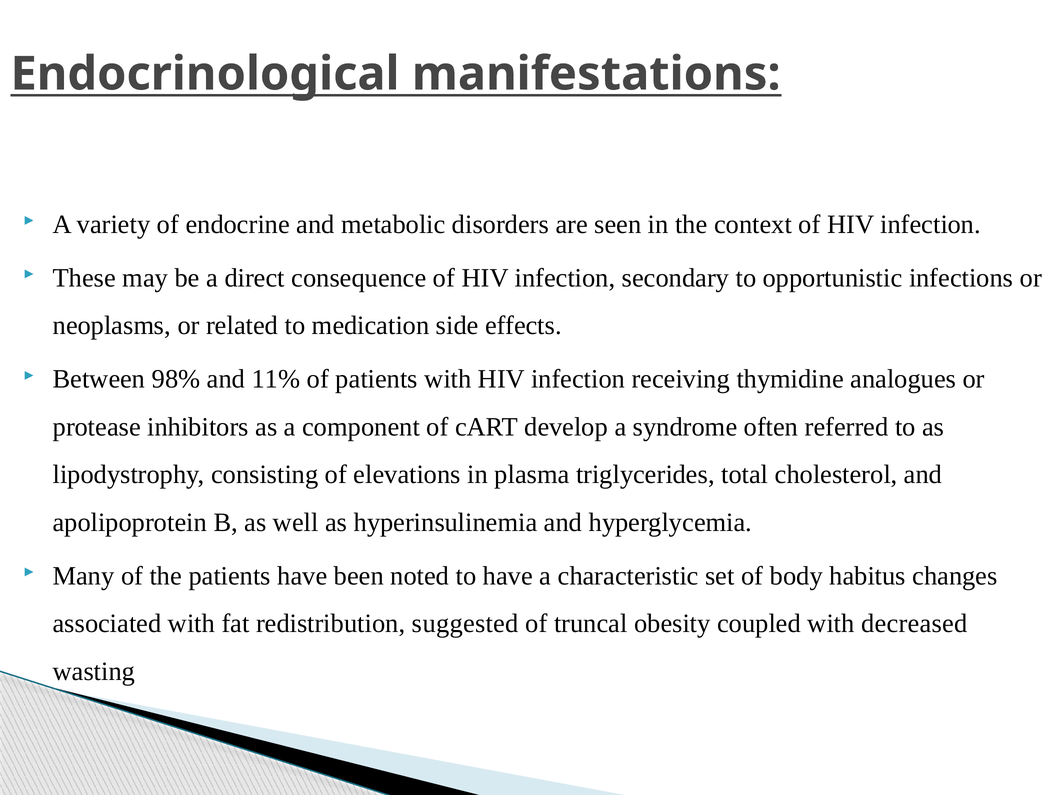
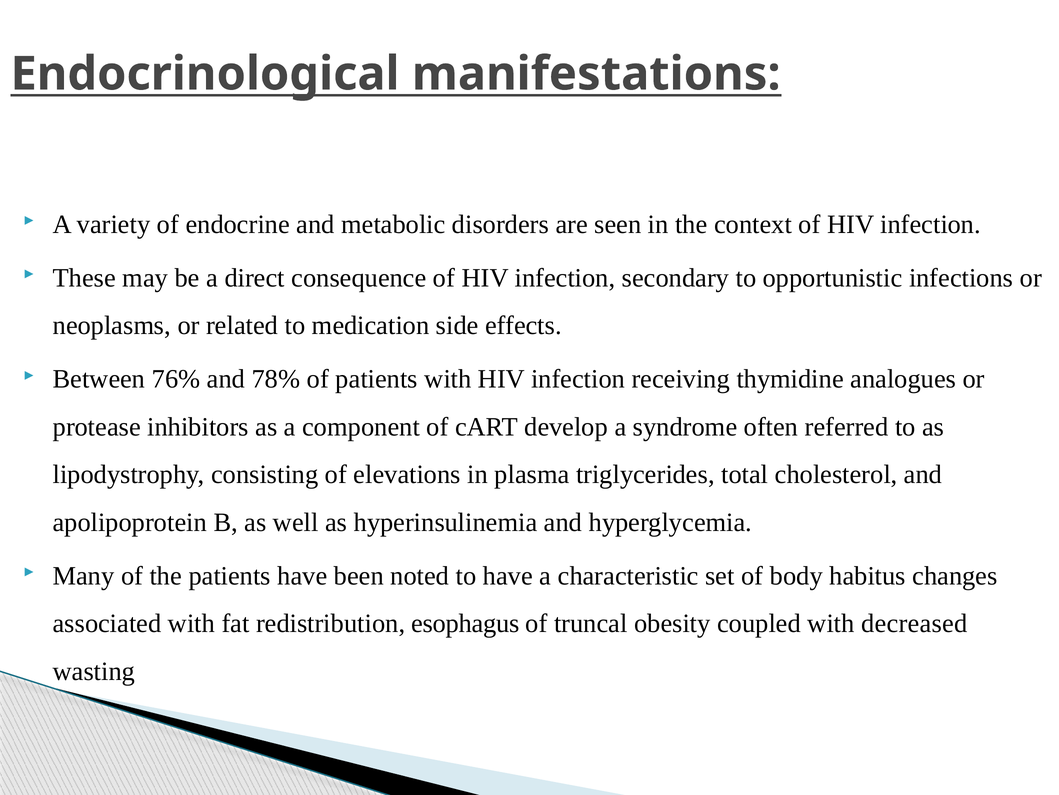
98%: 98% -> 76% (176, 379)
11%: 11% -> 78% (276, 379)
suggested: suggested -> esophagus (465, 623)
